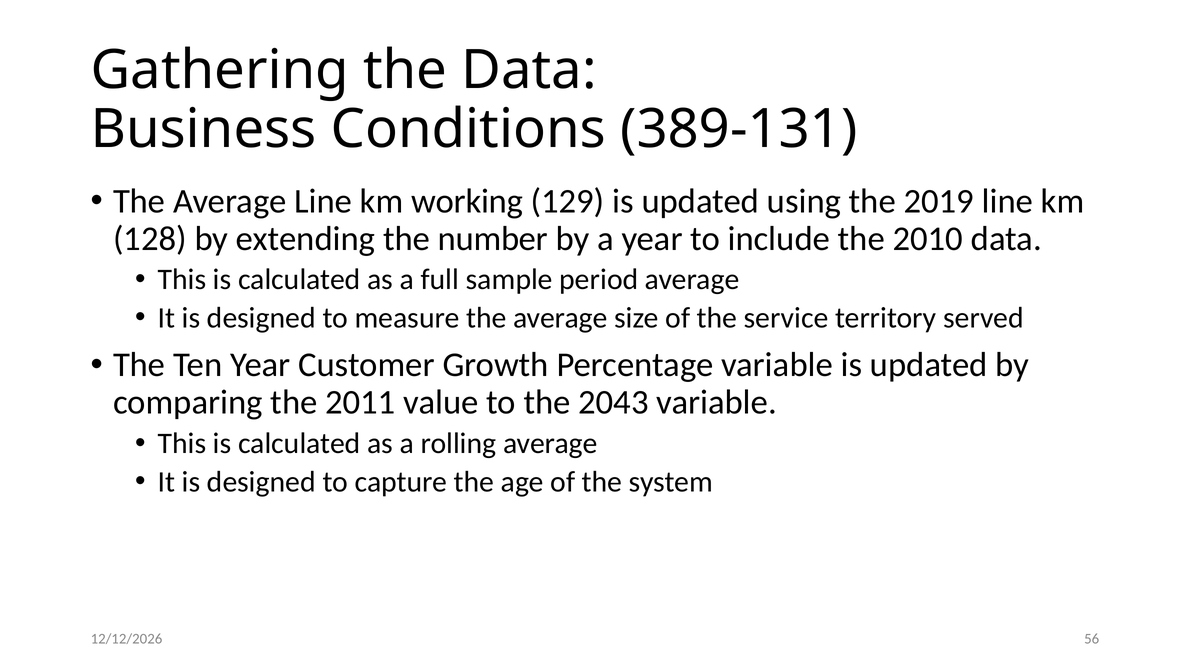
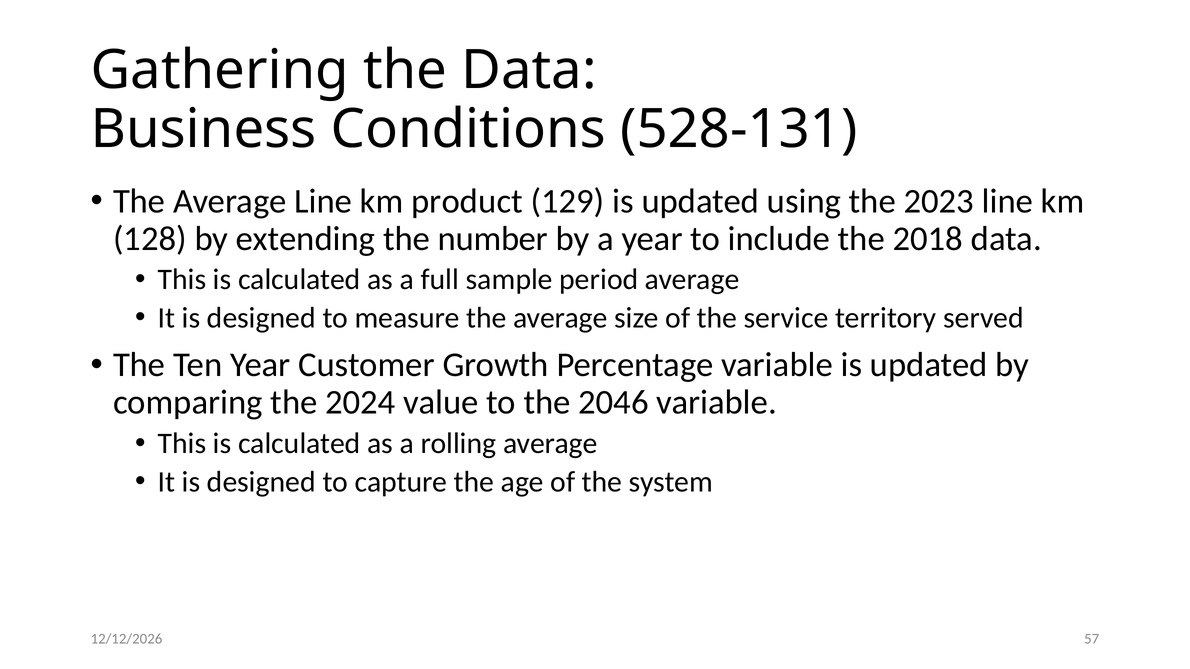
389-131: 389-131 -> 528-131 (739, 129)
working: working -> product (467, 201)
2019: 2019 -> 2023 (939, 201)
2010: 2010 -> 2018 (928, 239)
2011: 2011 -> 2024 (360, 403)
2043: 2043 -> 2046 (614, 403)
56: 56 -> 57 (1092, 639)
